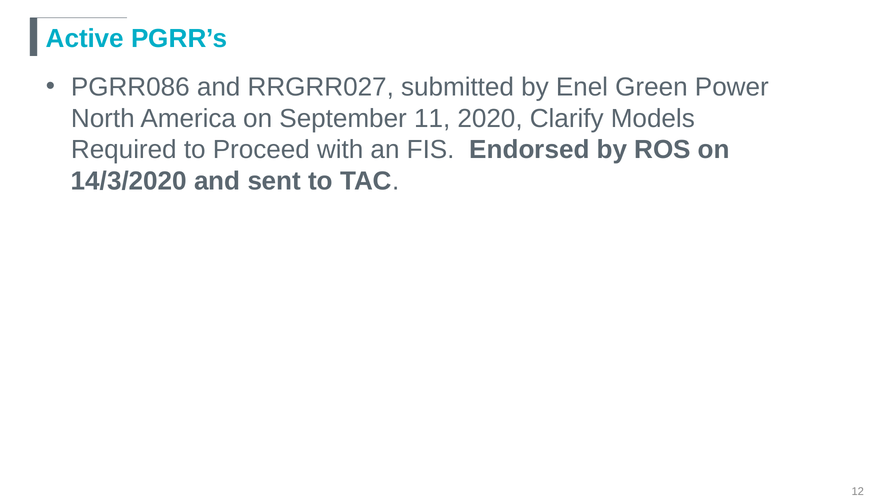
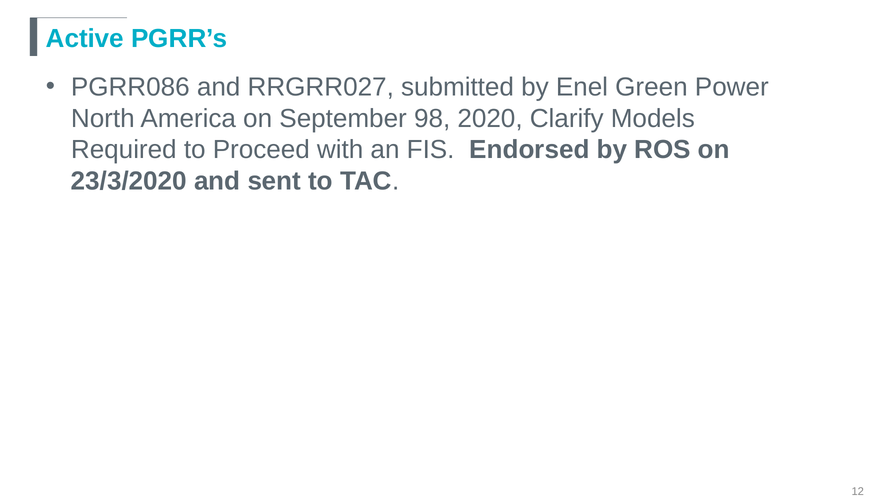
11: 11 -> 98 (432, 118)
14/3/2020: 14/3/2020 -> 23/3/2020 (129, 181)
